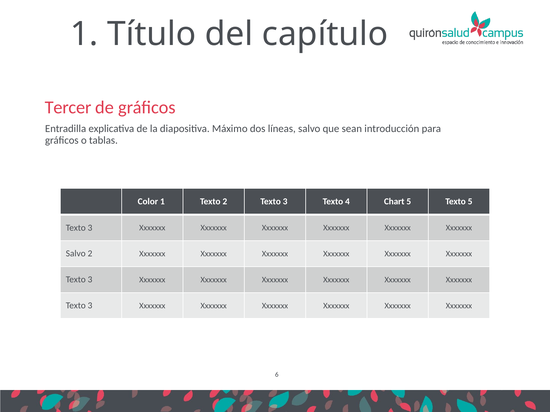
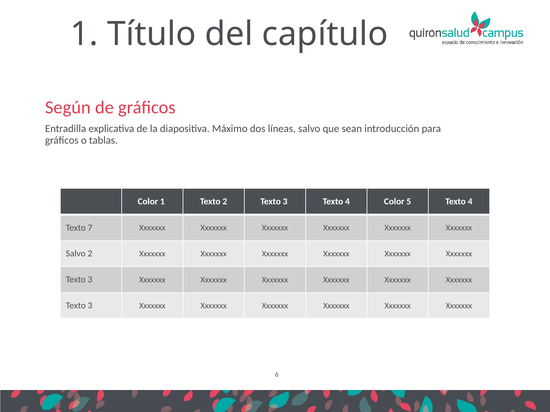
Tercer: Tercer -> Según (68, 108)
4 Chart: Chart -> Color (394, 202)
5 Texto 5: 5 -> 4 (470, 202)
3: 3 -> 7 (90, 228)
